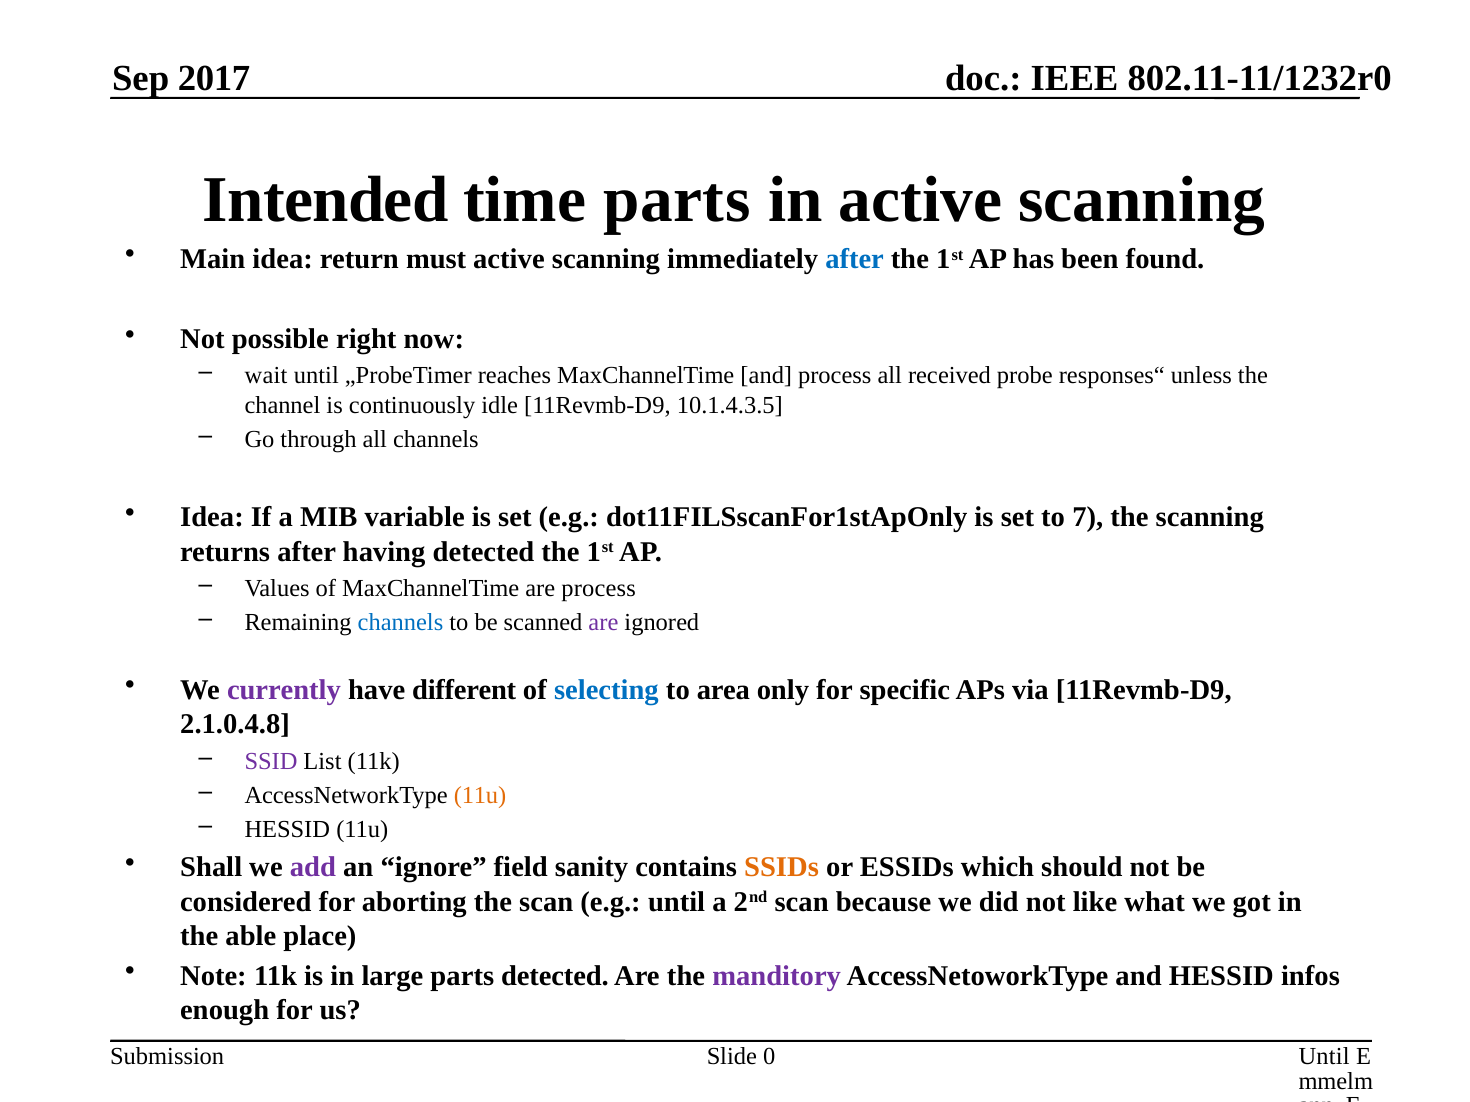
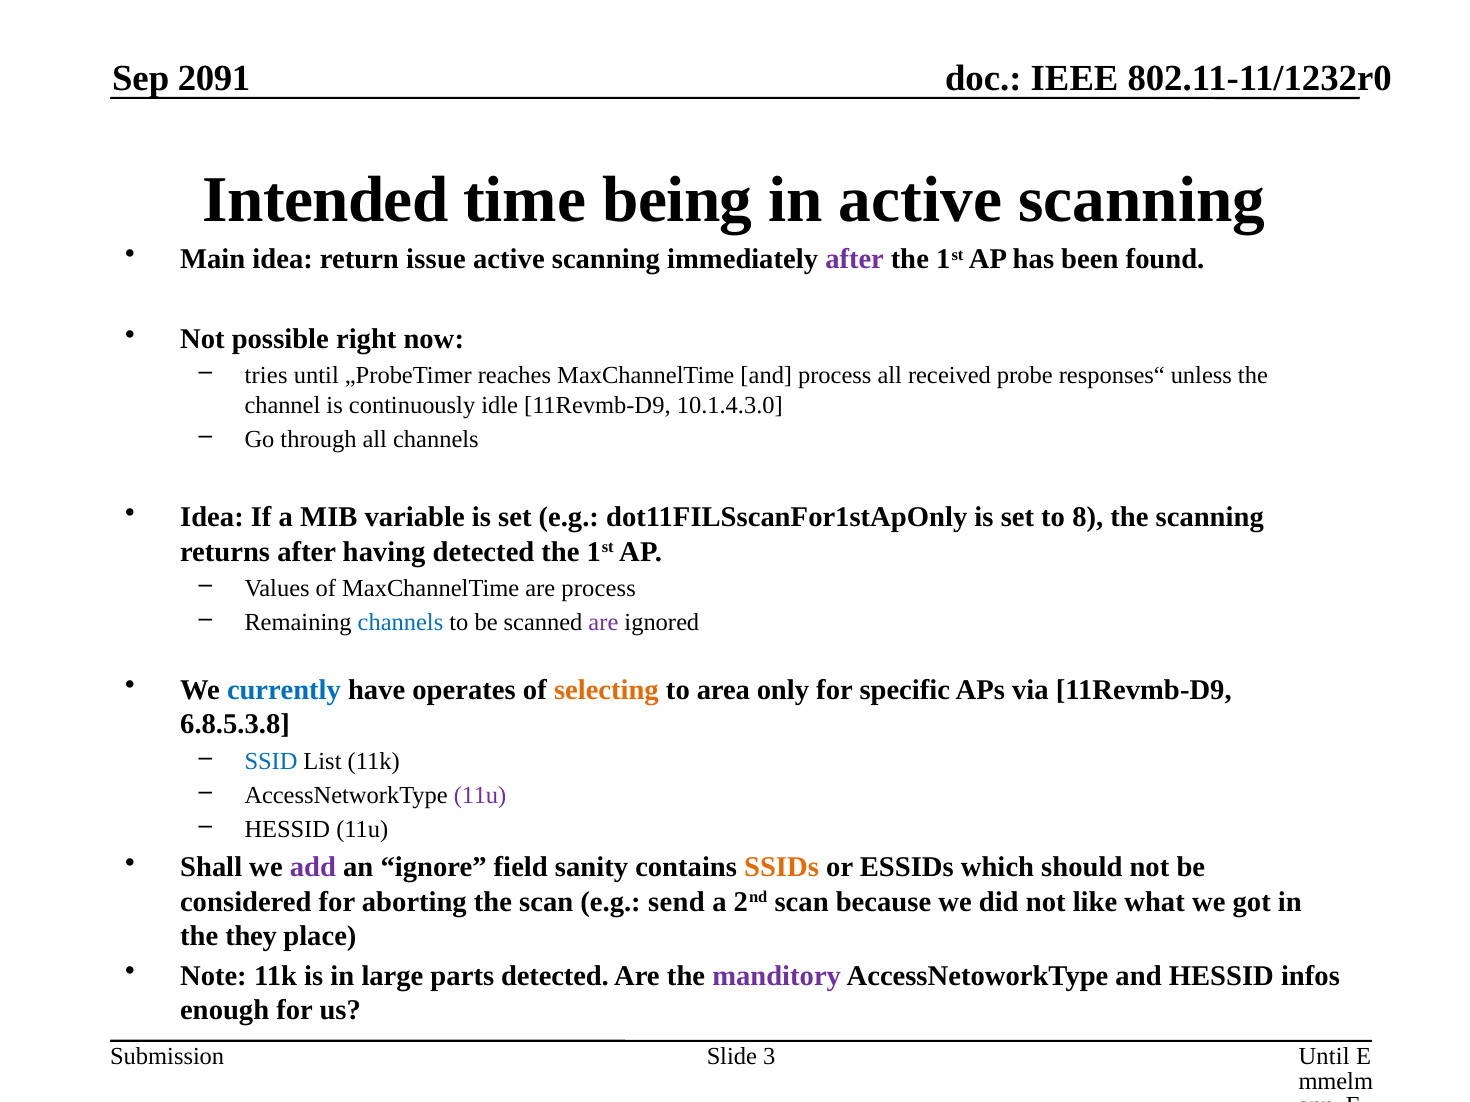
2017: 2017 -> 2091 (214, 78)
time parts: parts -> being (678, 200)
must: must -> issue (436, 259)
after colour: blue -> purple (855, 259)
wait: wait -> tries (266, 376)
10.1.4.3.5: 10.1.4.3.5 -> 10.1.4.3.0 (730, 405)
7: 7 -> 8 (1088, 518)
currently colour: purple -> blue (284, 691)
different: different -> operates (464, 691)
selecting colour: blue -> orange (606, 691)
2.1.0.4.8: 2.1.0.4.8 -> 6.8.5.3.8 (235, 725)
SSID colour: purple -> blue (271, 761)
11u colour: orange -> purple (480, 796)
e.g until: until -> send (676, 902)
able: able -> they (251, 937)
0: 0 -> 3 (769, 1057)
